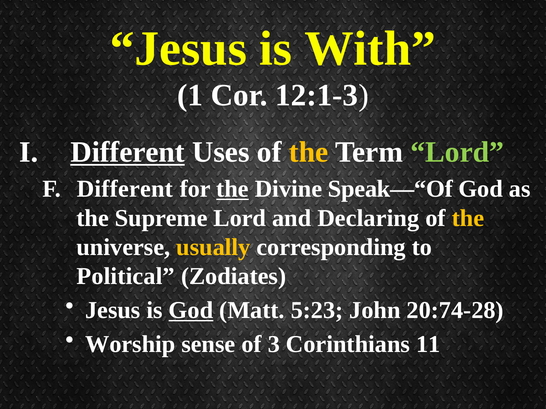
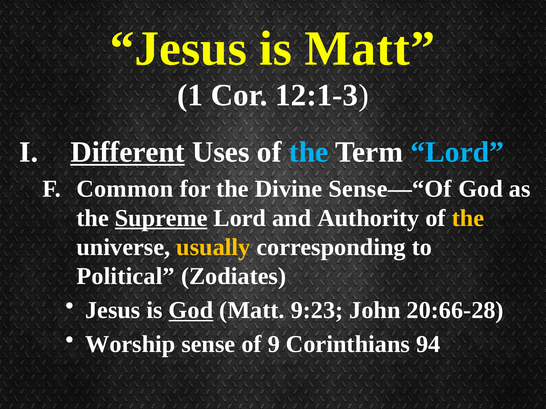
is With: With -> Matt (370, 48)
the colour: yellow -> light blue (309, 152)
Lord colour: light green -> light blue (457, 152)
Different: Different -> Common (125, 189)
the underline: present -> none (232, 189)
Speak—“Of: Speak—“Of -> Sense—“Of (390, 189)
Supreme underline: none -> present (161, 218)
Declaring: Declaring -> Authority (368, 218)
5:23: 5:23 -> 9:23 (317, 311)
20:74-28: 20:74-28 -> 20:66-28 (455, 311)
3: 3 -> 9 (274, 345)
11: 11 -> 94 (428, 345)
